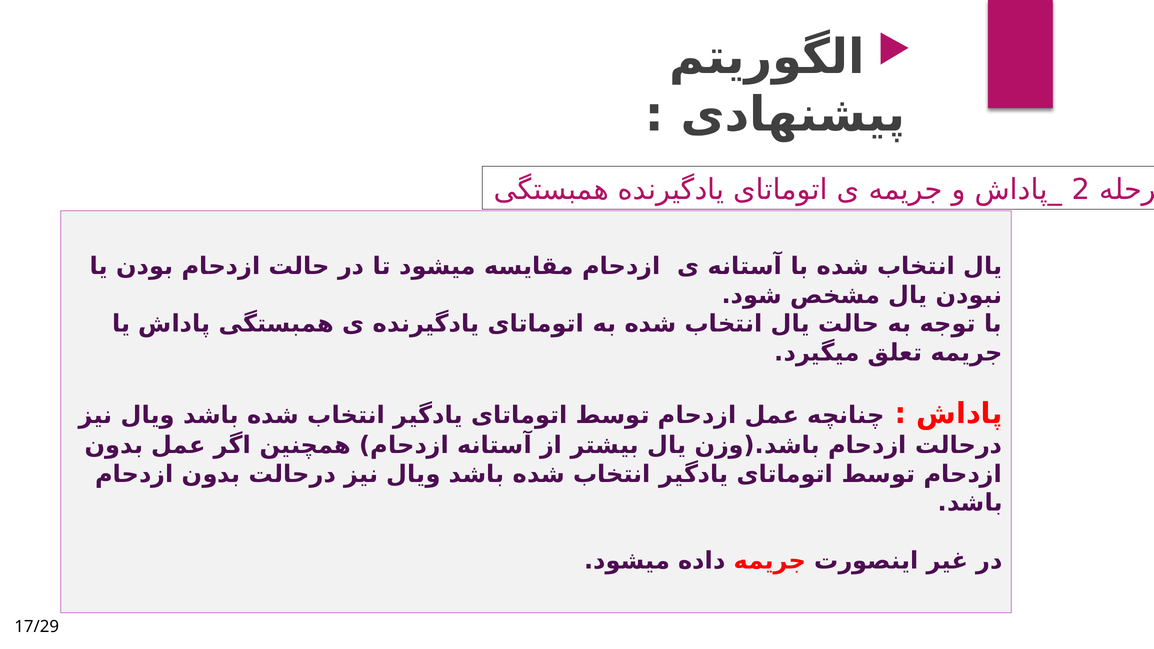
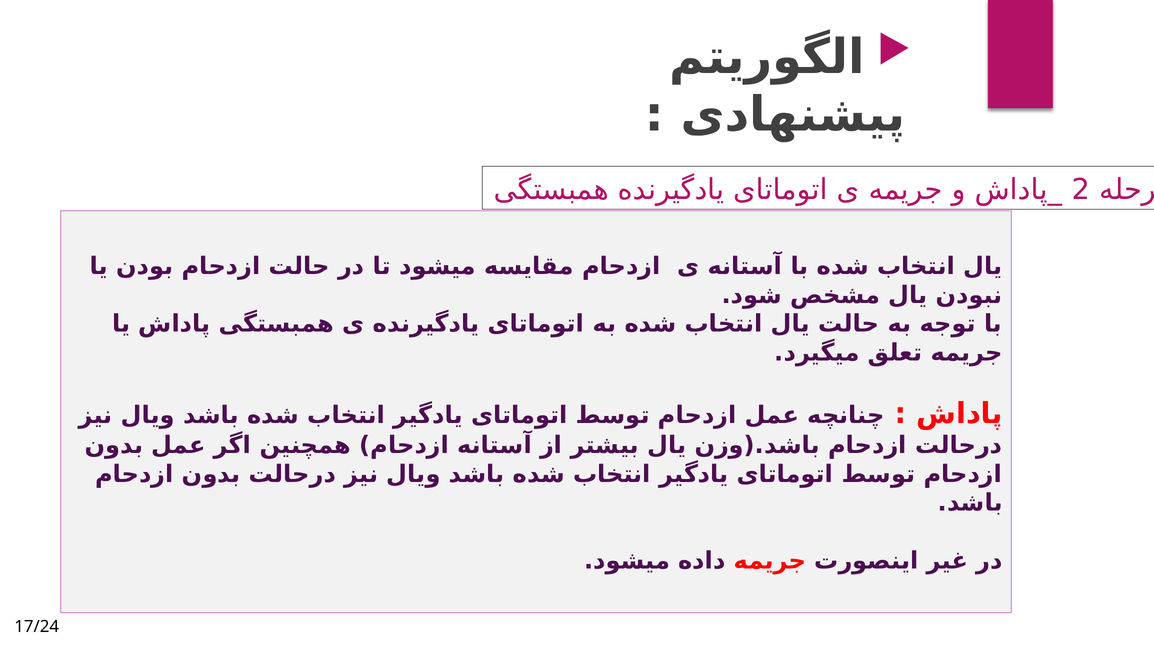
17/29: 17/29 -> 17/24 (37, 627)
